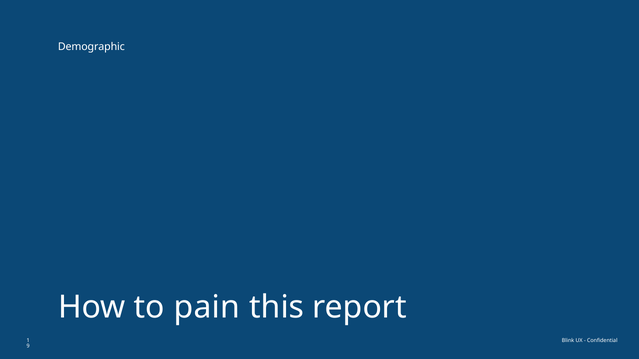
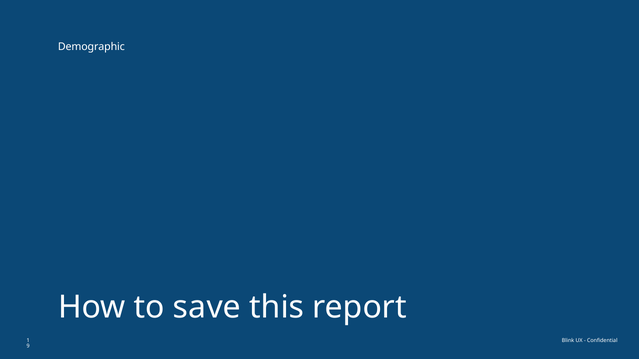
pain: pain -> save (207, 308)
